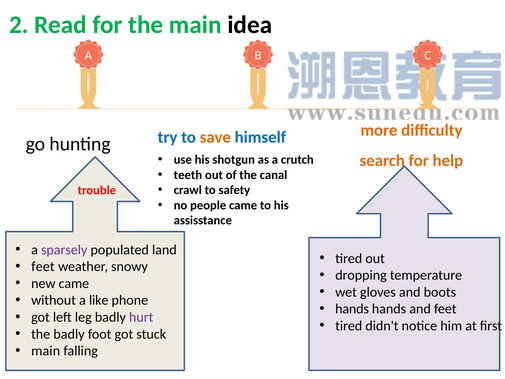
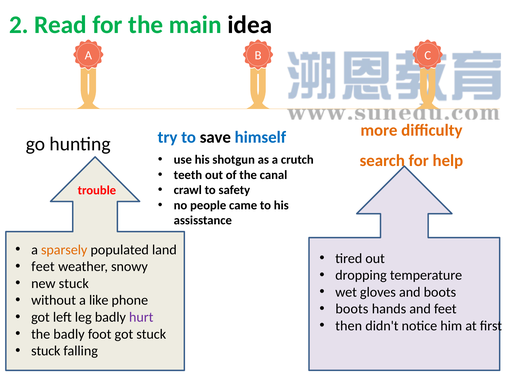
save colour: orange -> black (215, 137)
sparsely colour: purple -> orange (64, 250)
new came: came -> stuck (74, 283)
hands: hands -> boots (352, 309)
tired: tired -> then (349, 326)
main: main -> stuck (46, 351)
